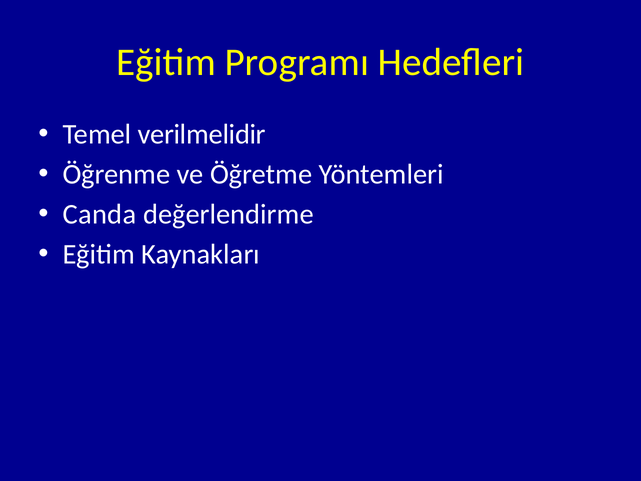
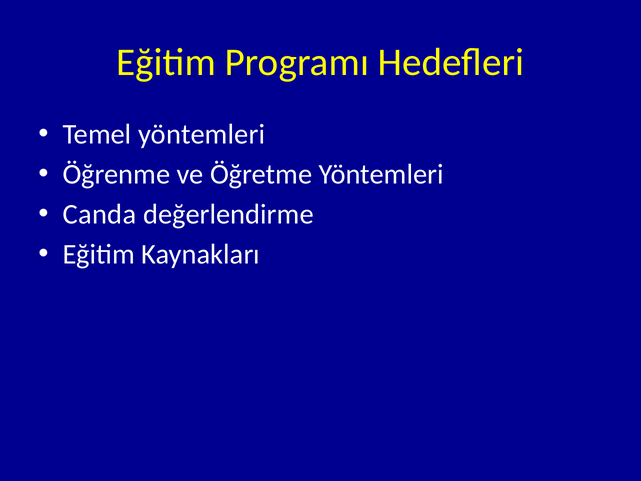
Temel verilmelidir: verilmelidir -> yöntemleri (202, 134)
